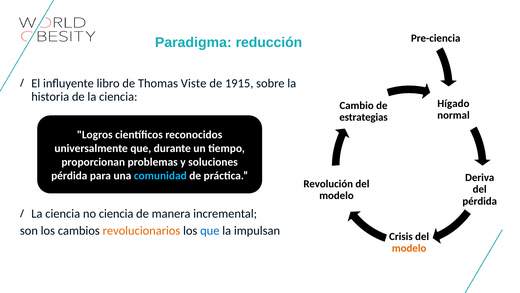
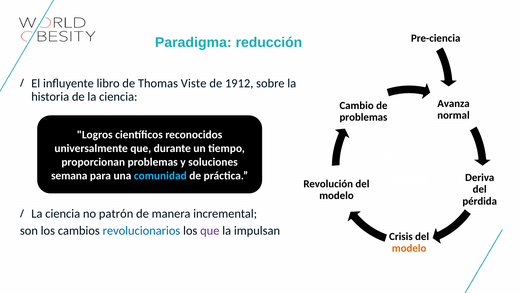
1915: 1915 -> 1912 (239, 83)
Hígado: Hígado -> Avanza (453, 103)
estrategias: estrategias -> problemas (363, 117)
pérdida: pérdida -> semana (69, 175)
no ciencia: ciencia -> patrón (116, 213)
revolucionarios colour: orange -> blue (141, 230)
que colour: blue -> purple (210, 230)
